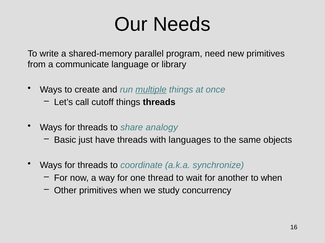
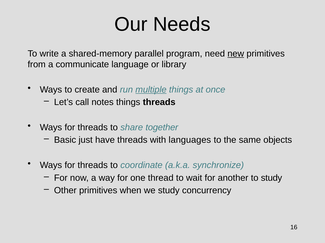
new underline: none -> present (236, 54)
cutoff: cutoff -> notes (103, 102)
analogy: analogy -> together (162, 128)
to when: when -> study (272, 178)
